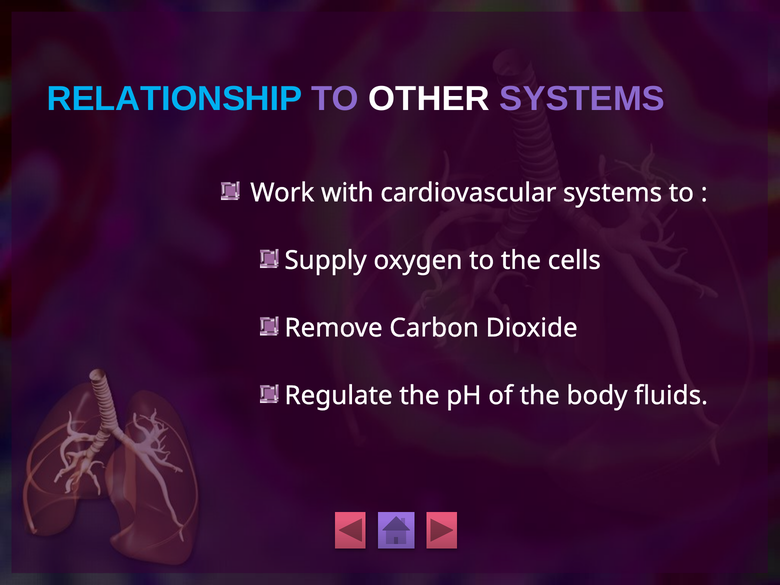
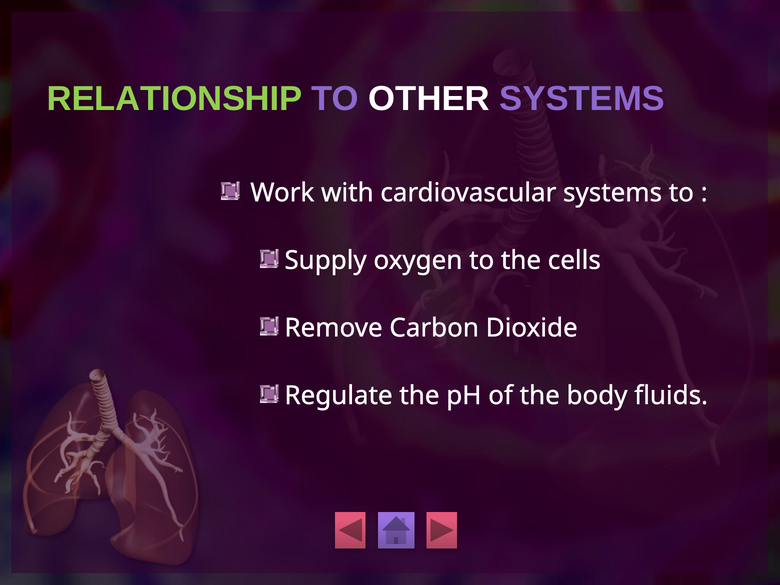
RELATIONSHIP colour: light blue -> light green (175, 99)
